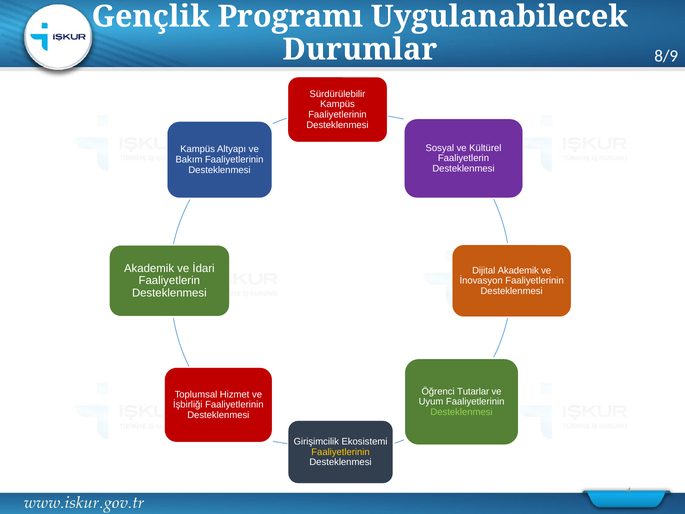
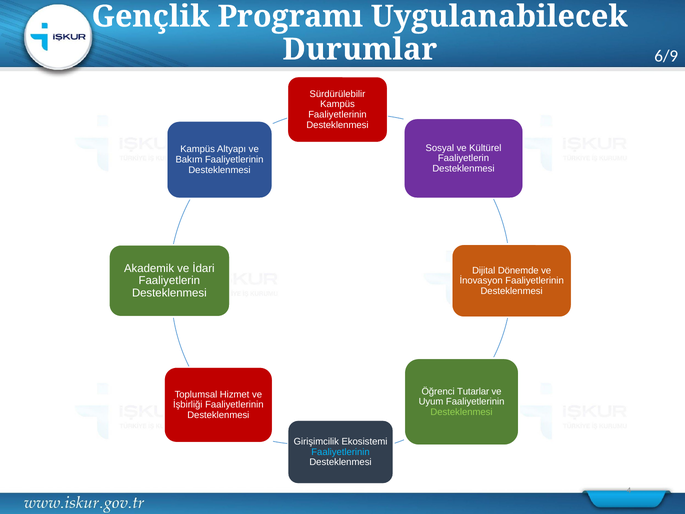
8/9: 8/9 -> 6/9 (666, 56)
Dijital Akademik: Akademik -> Dönemde (518, 270)
Faaliyetlerinin colour: yellow -> light blue (341, 452)
